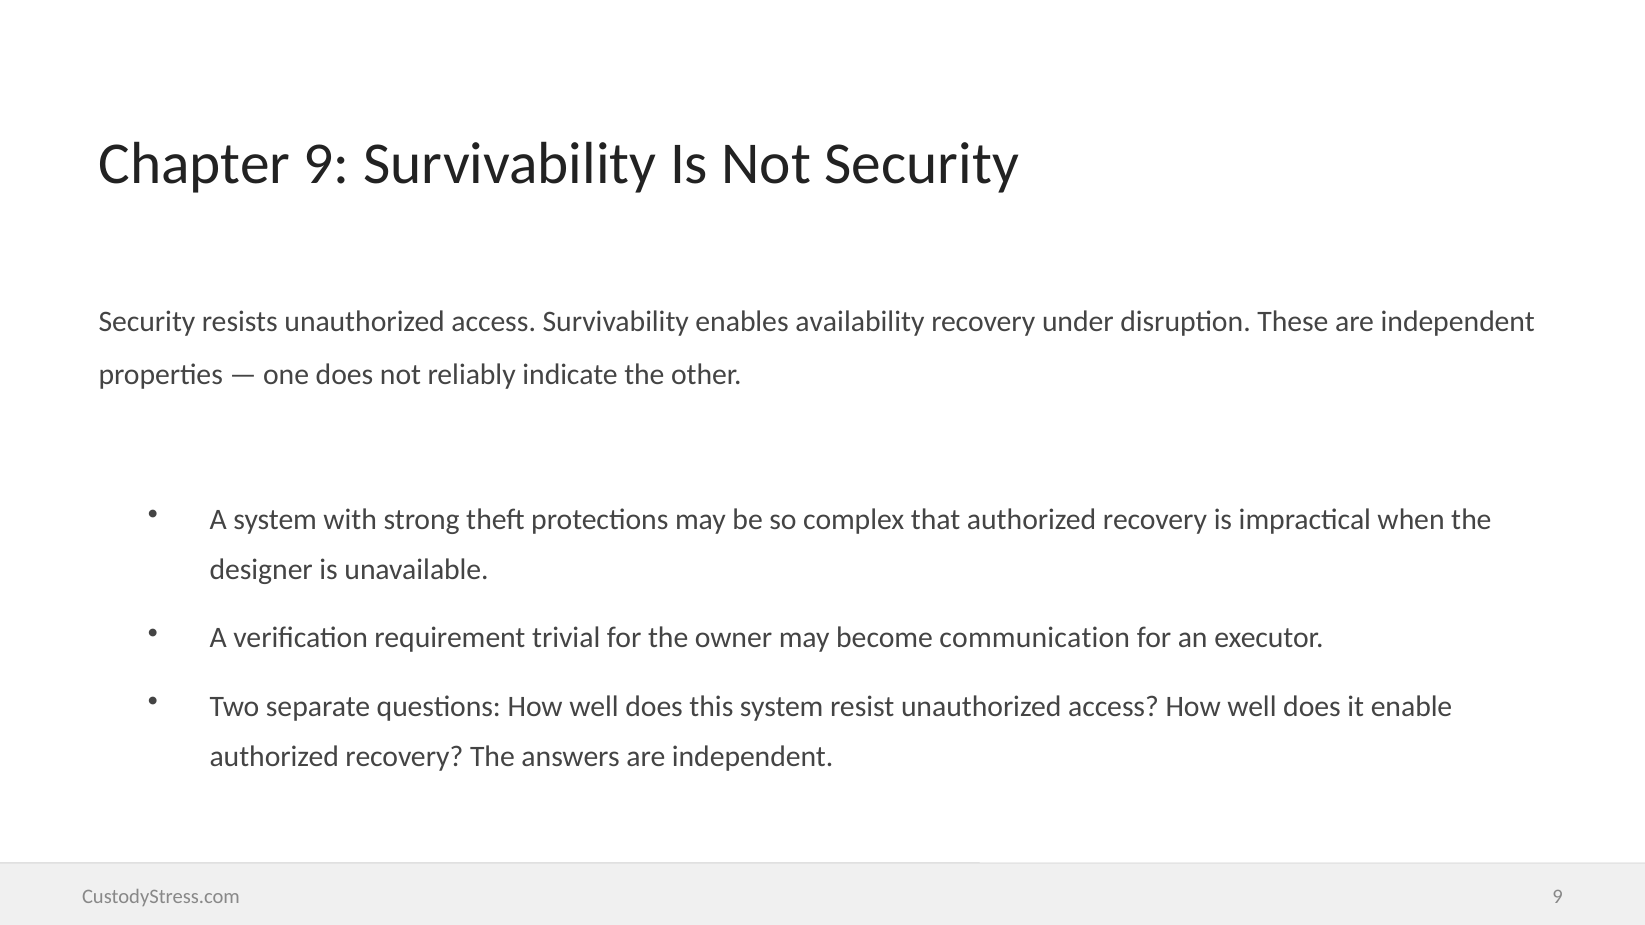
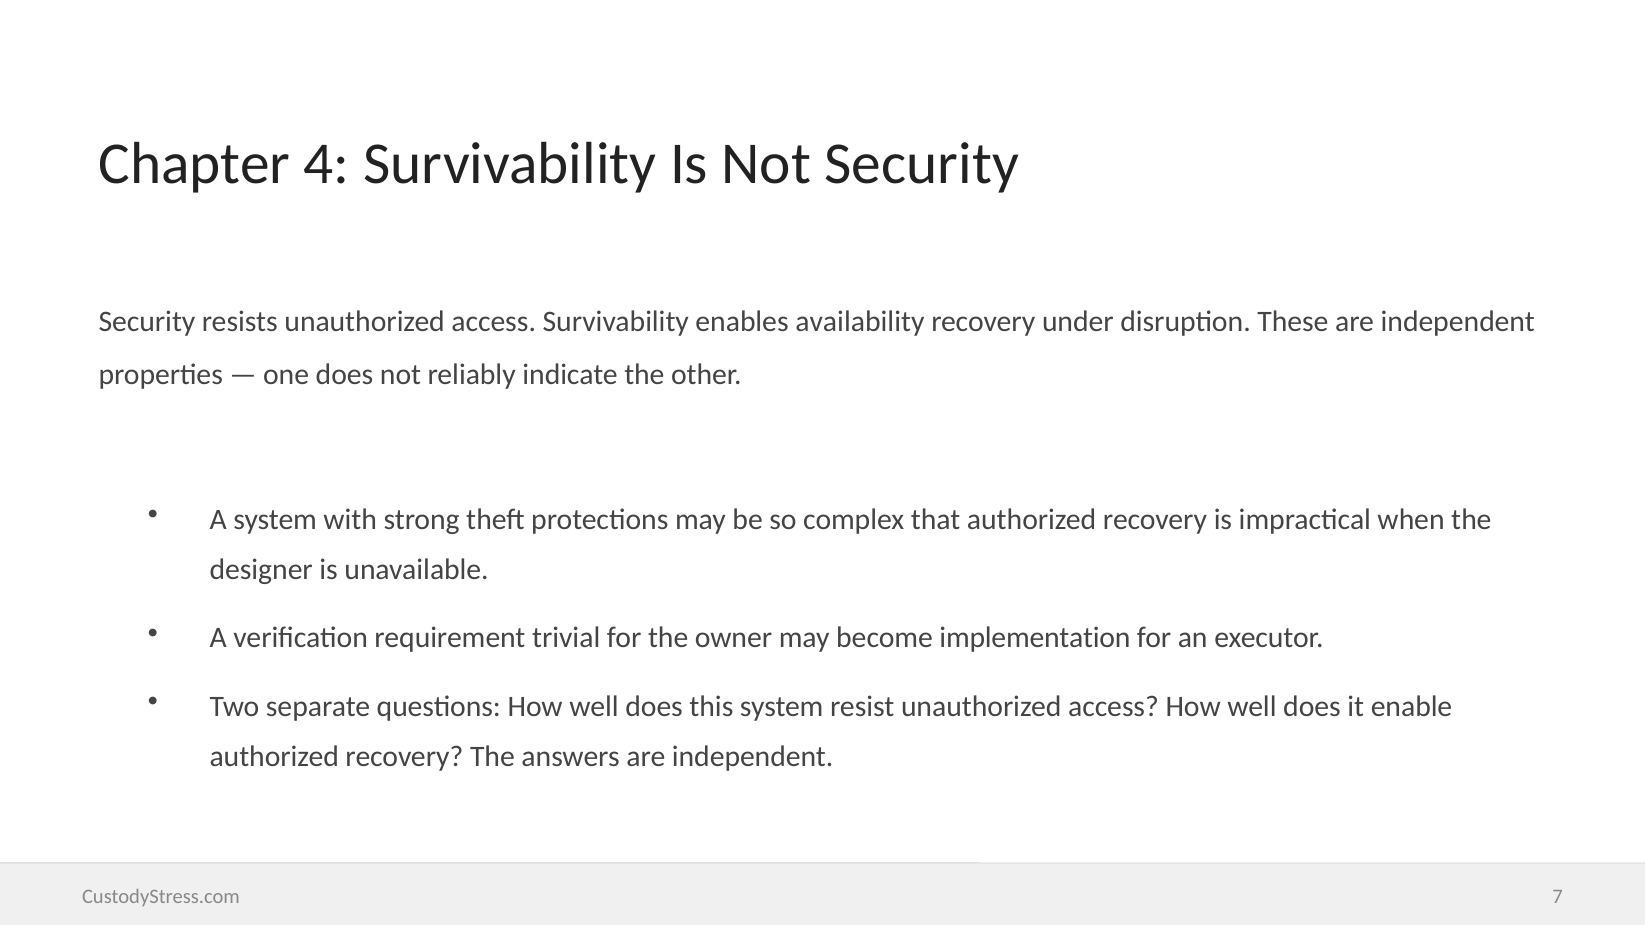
Chapter 9: 9 -> 4 (327, 164)
communication: communication -> implementation (1035, 638)
CustodyStress.com 9: 9 -> 7 (1557, 897)
